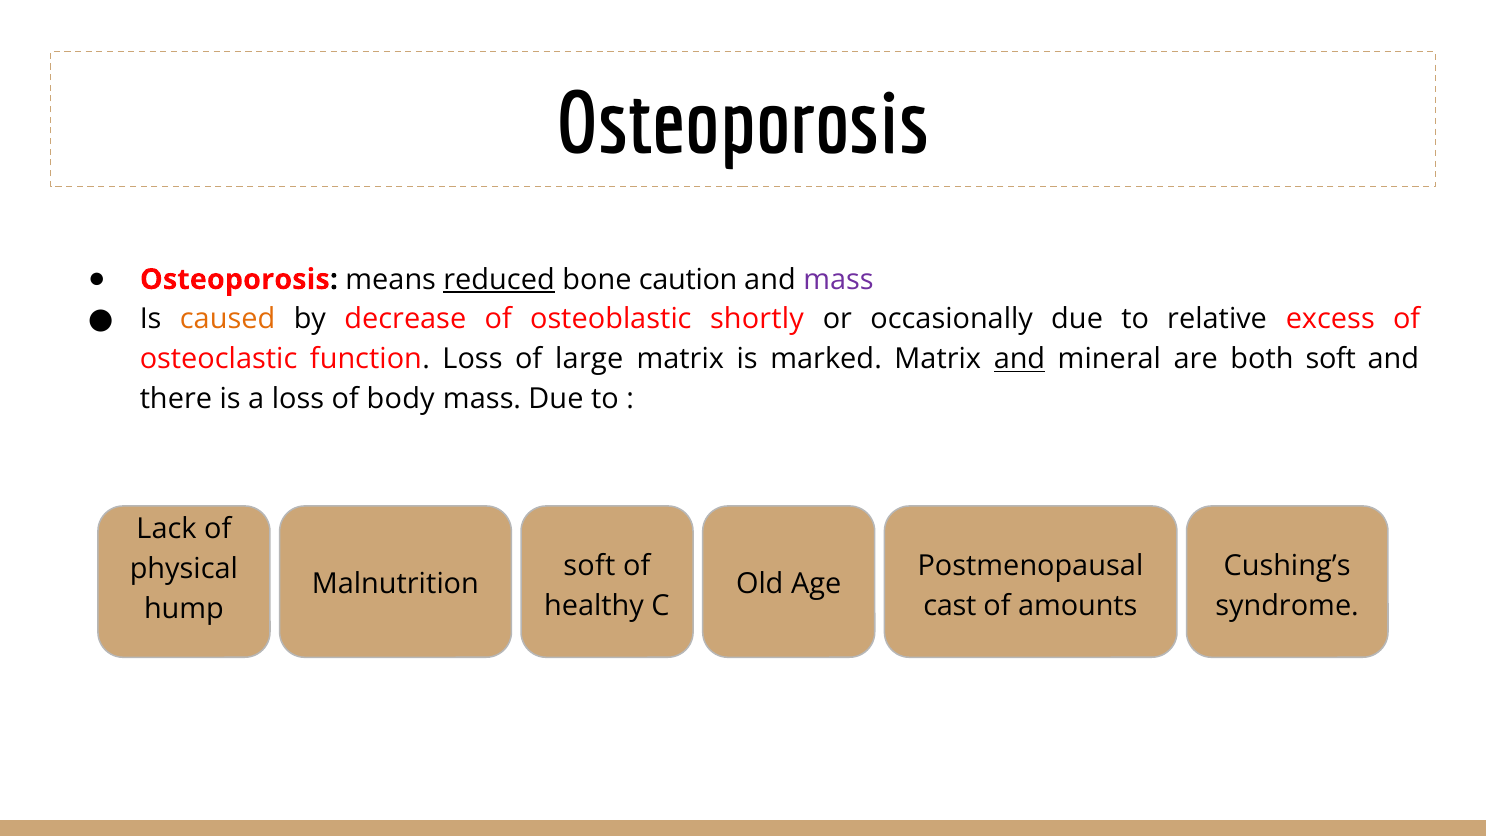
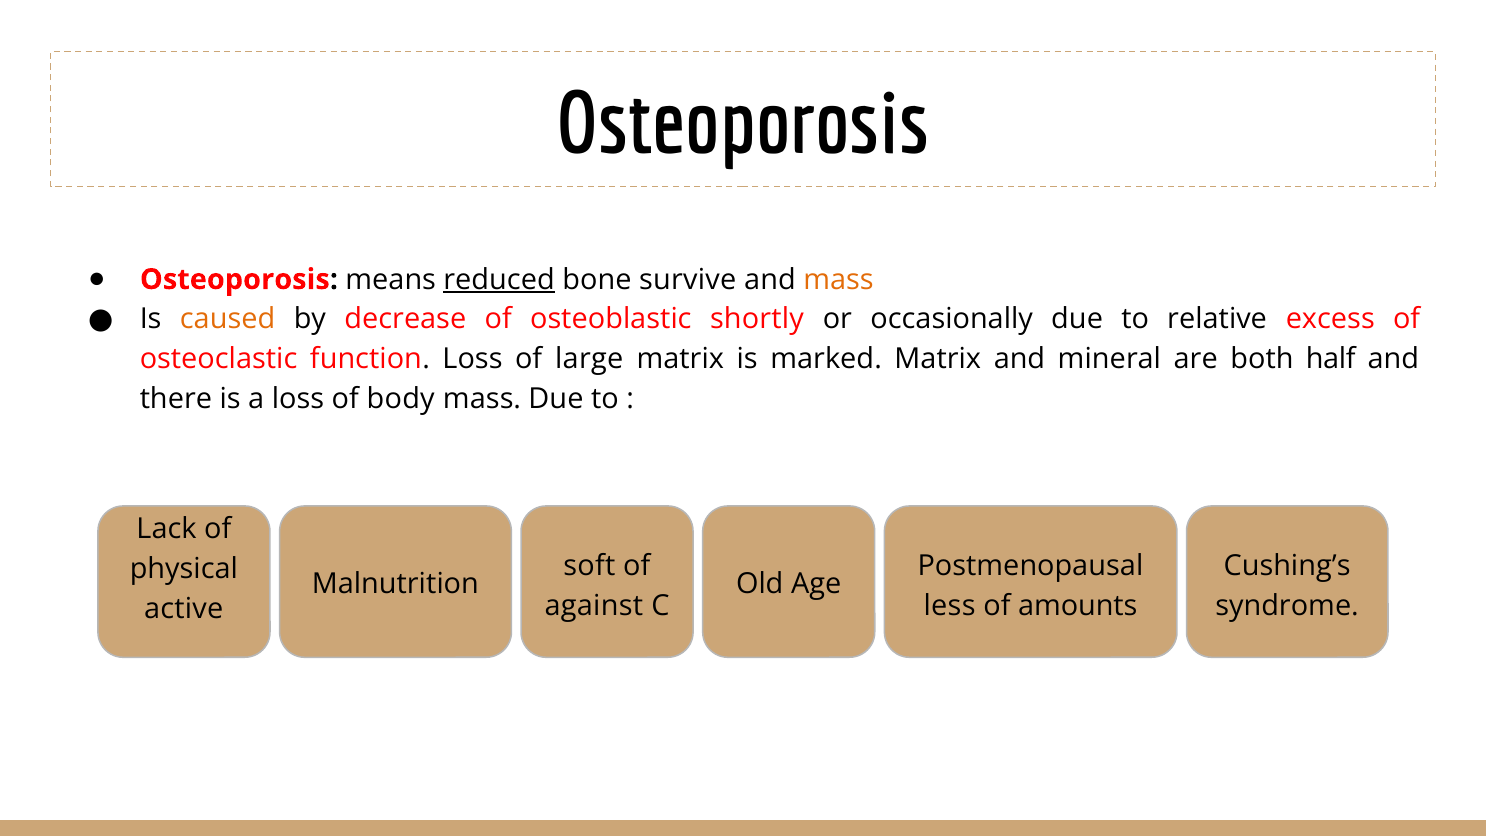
caution: caution -> survive (688, 279)
mass colour: purple -> orange (839, 279)
and underline: present -> none (1019, 359)
both soft: soft -> half (1331, 359)
healthy: healthy -> against (594, 606)
cast: cast -> less (950, 606)
hump: hump -> active (184, 609)
